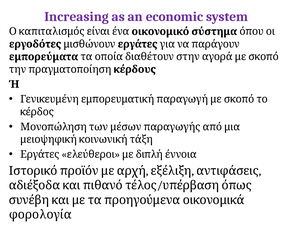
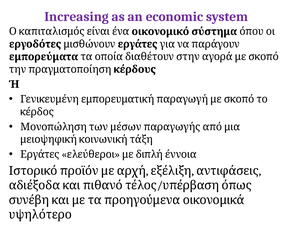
φορολογία: φορολογία -> υψηλότερο (40, 214)
